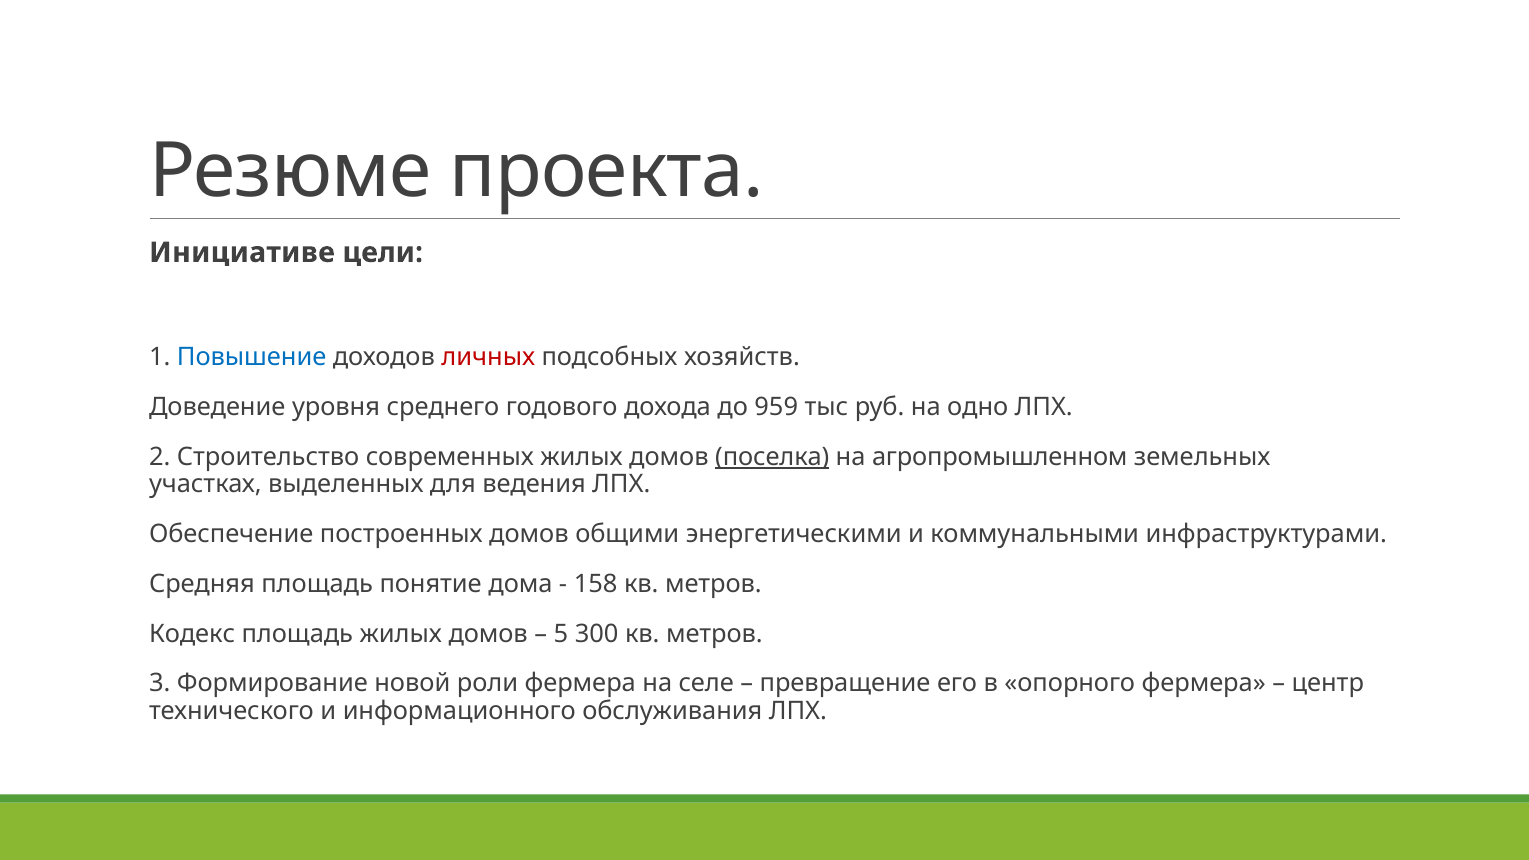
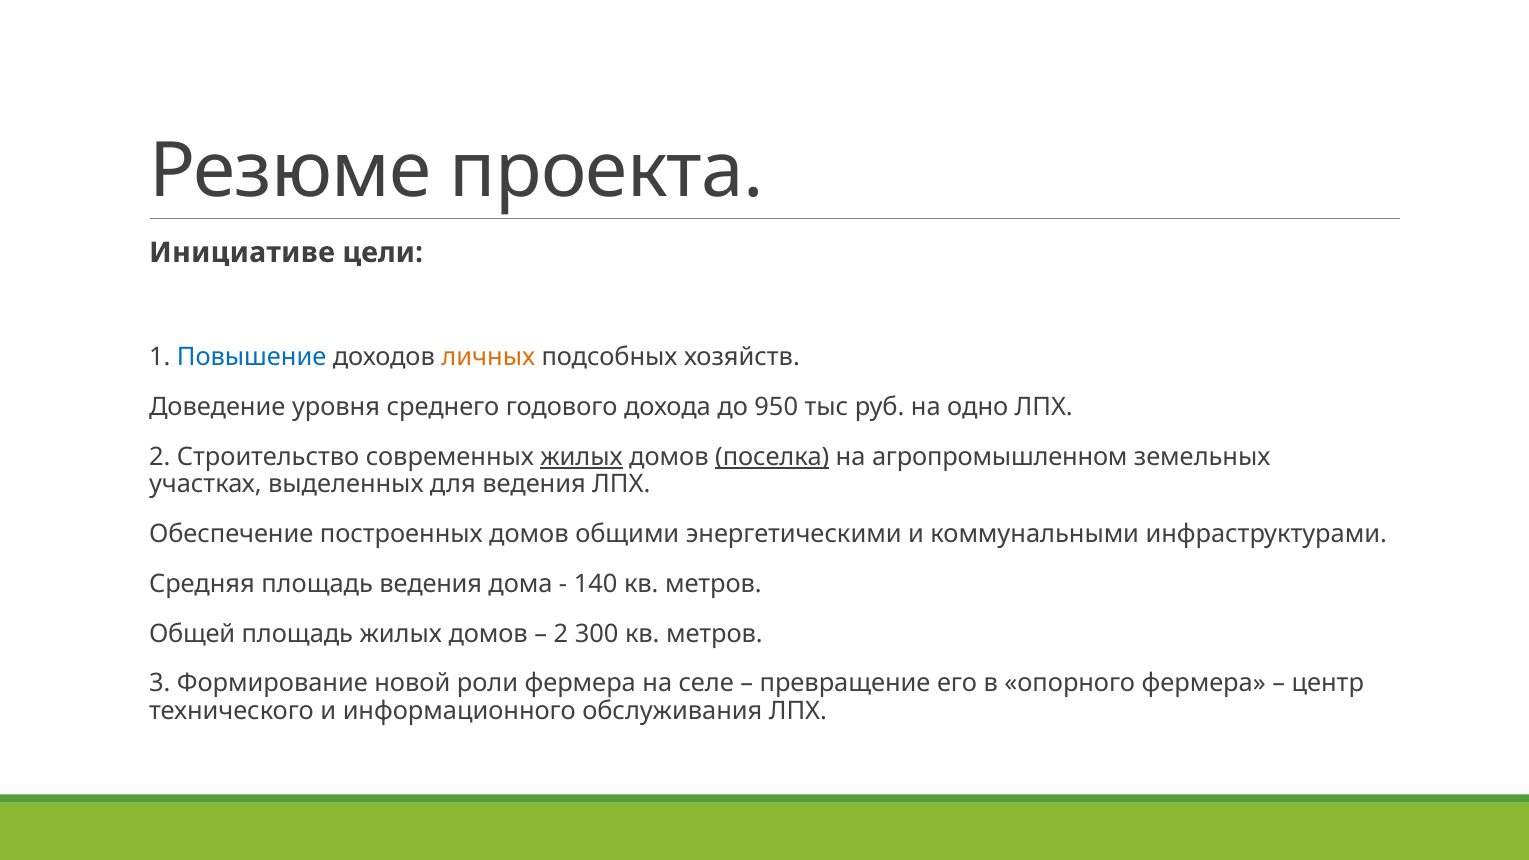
личных colour: red -> orange (488, 357)
959: 959 -> 950 (776, 407)
жилых underline: none -> present (582, 457)
площадь понятие: понятие -> ведения (431, 584)
158: 158 -> 140 (596, 584)
Кодекс: Кодекс -> Общей (192, 634)
5: 5 -> 2 (561, 634)
